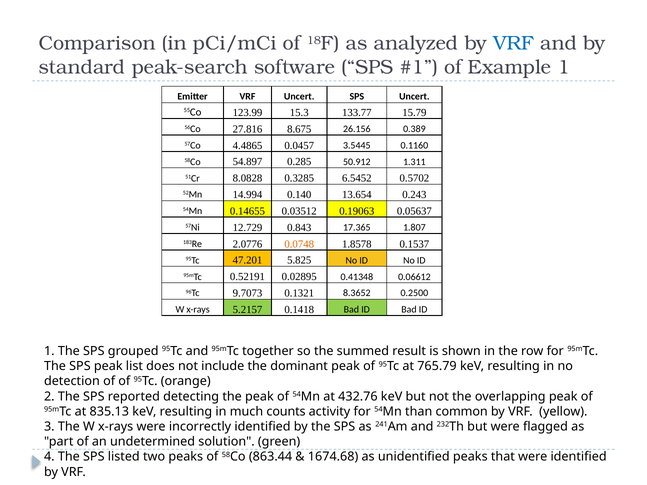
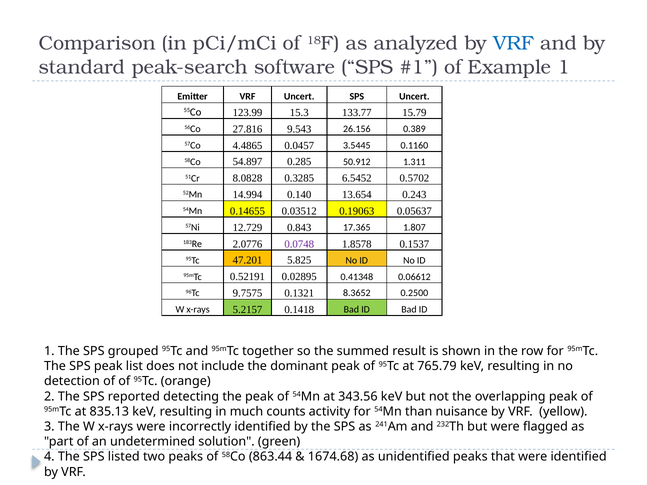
8.675: 8.675 -> 9.543 (299, 129)
0.0748 colour: orange -> purple (299, 244)
9.7073: 9.7073 -> 9.7575 (247, 293)
432.76: 432.76 -> 343.56 (358, 397)
common: common -> nuisance (462, 412)
